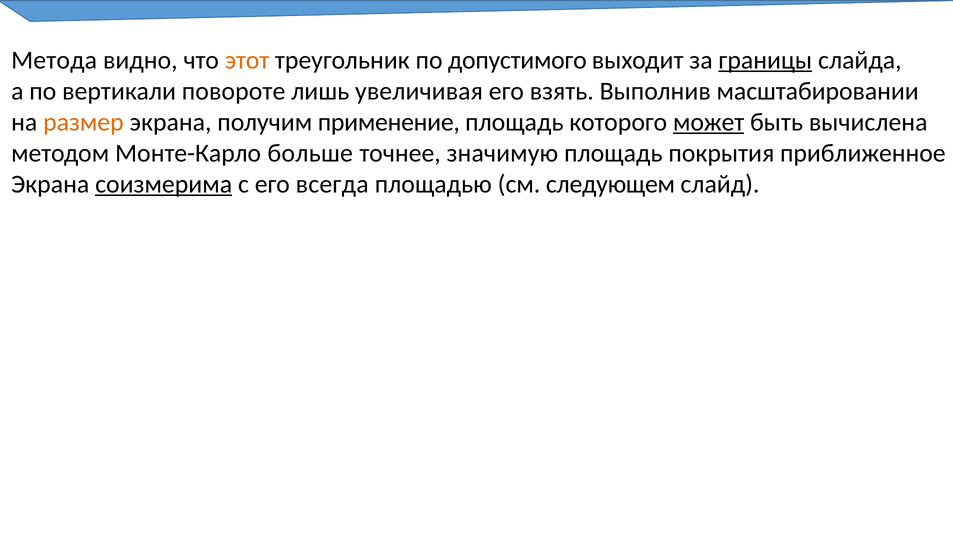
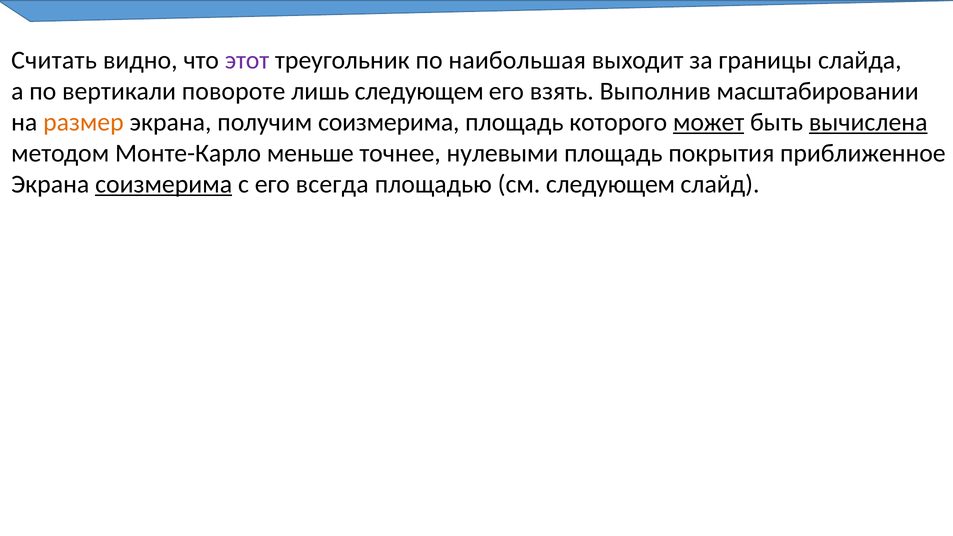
Метода: Метода -> Считать (54, 60)
этот colour: orange -> purple (247, 60)
допустимого: допустимого -> наибольшая (517, 60)
границы underline: present -> none (765, 60)
лишь увеличивая: увеличивая -> следующем (419, 91)
получим применение: применение -> соизмерима (389, 122)
вычислена underline: none -> present (868, 122)
больше: больше -> меньше (310, 153)
значимую: значимую -> нулевыми (503, 153)
